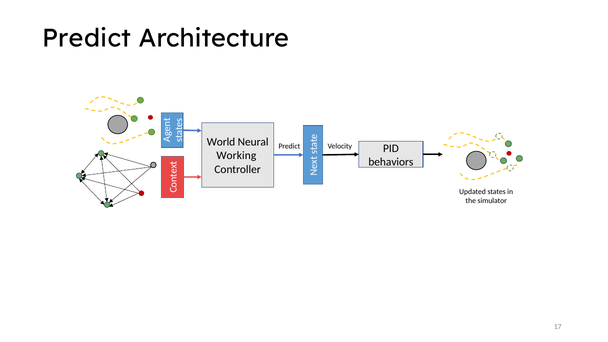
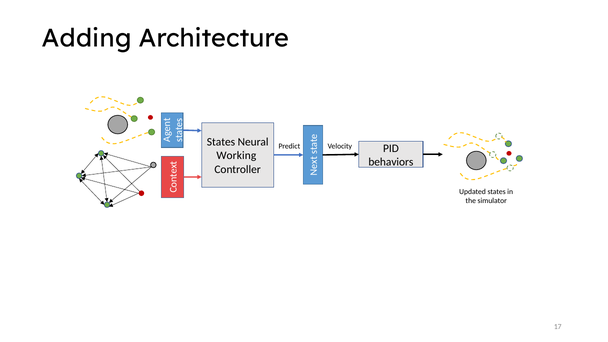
Predict: Predict -> Adding (87, 38)
World: World -> States (221, 142)
